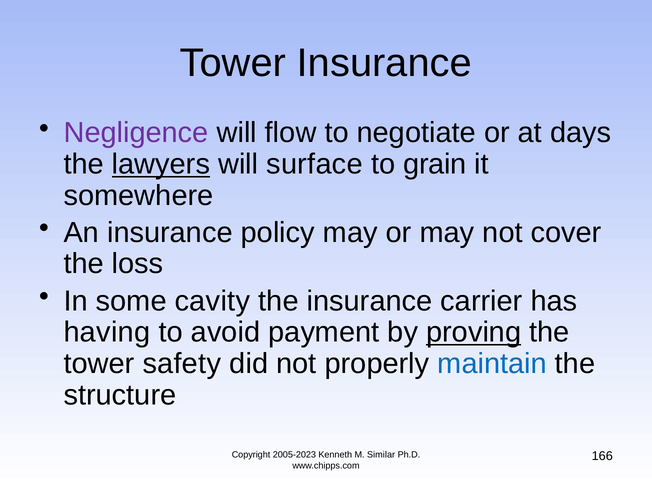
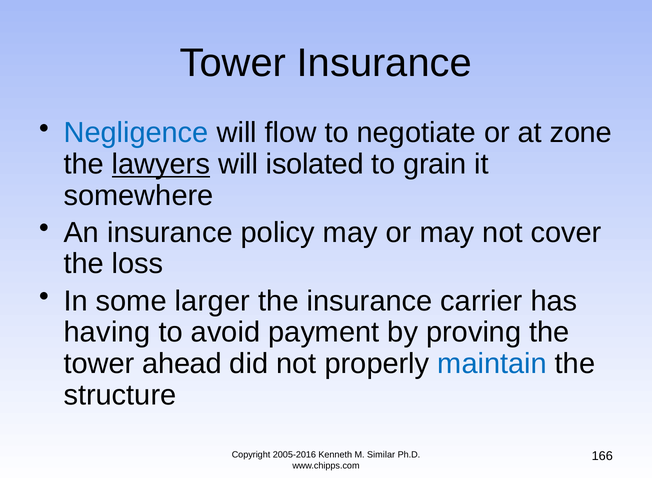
Negligence colour: purple -> blue (136, 133)
days: days -> zone (581, 133)
surface: surface -> isolated (315, 164)
cavity: cavity -> larger (212, 301)
proving underline: present -> none (474, 332)
safety: safety -> ahead (182, 364)
2005-2023: 2005-2023 -> 2005-2016 (294, 455)
